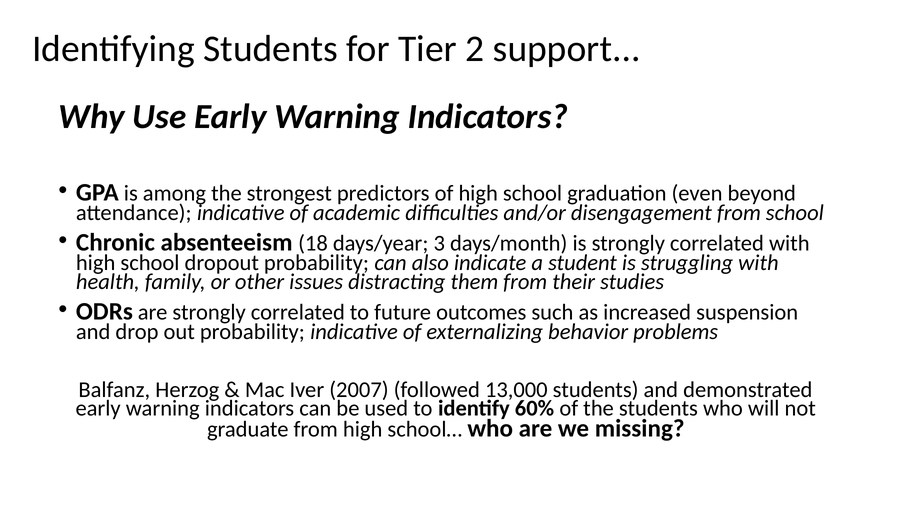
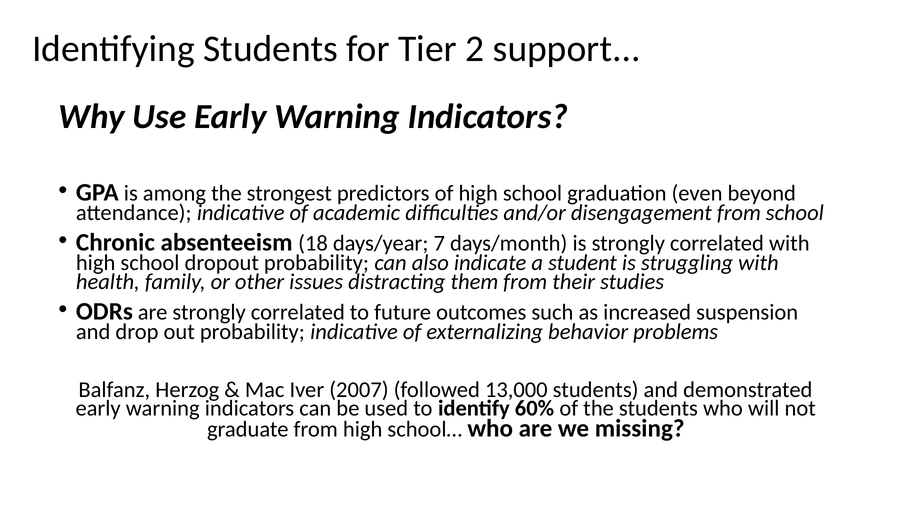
3: 3 -> 7 (439, 243)
